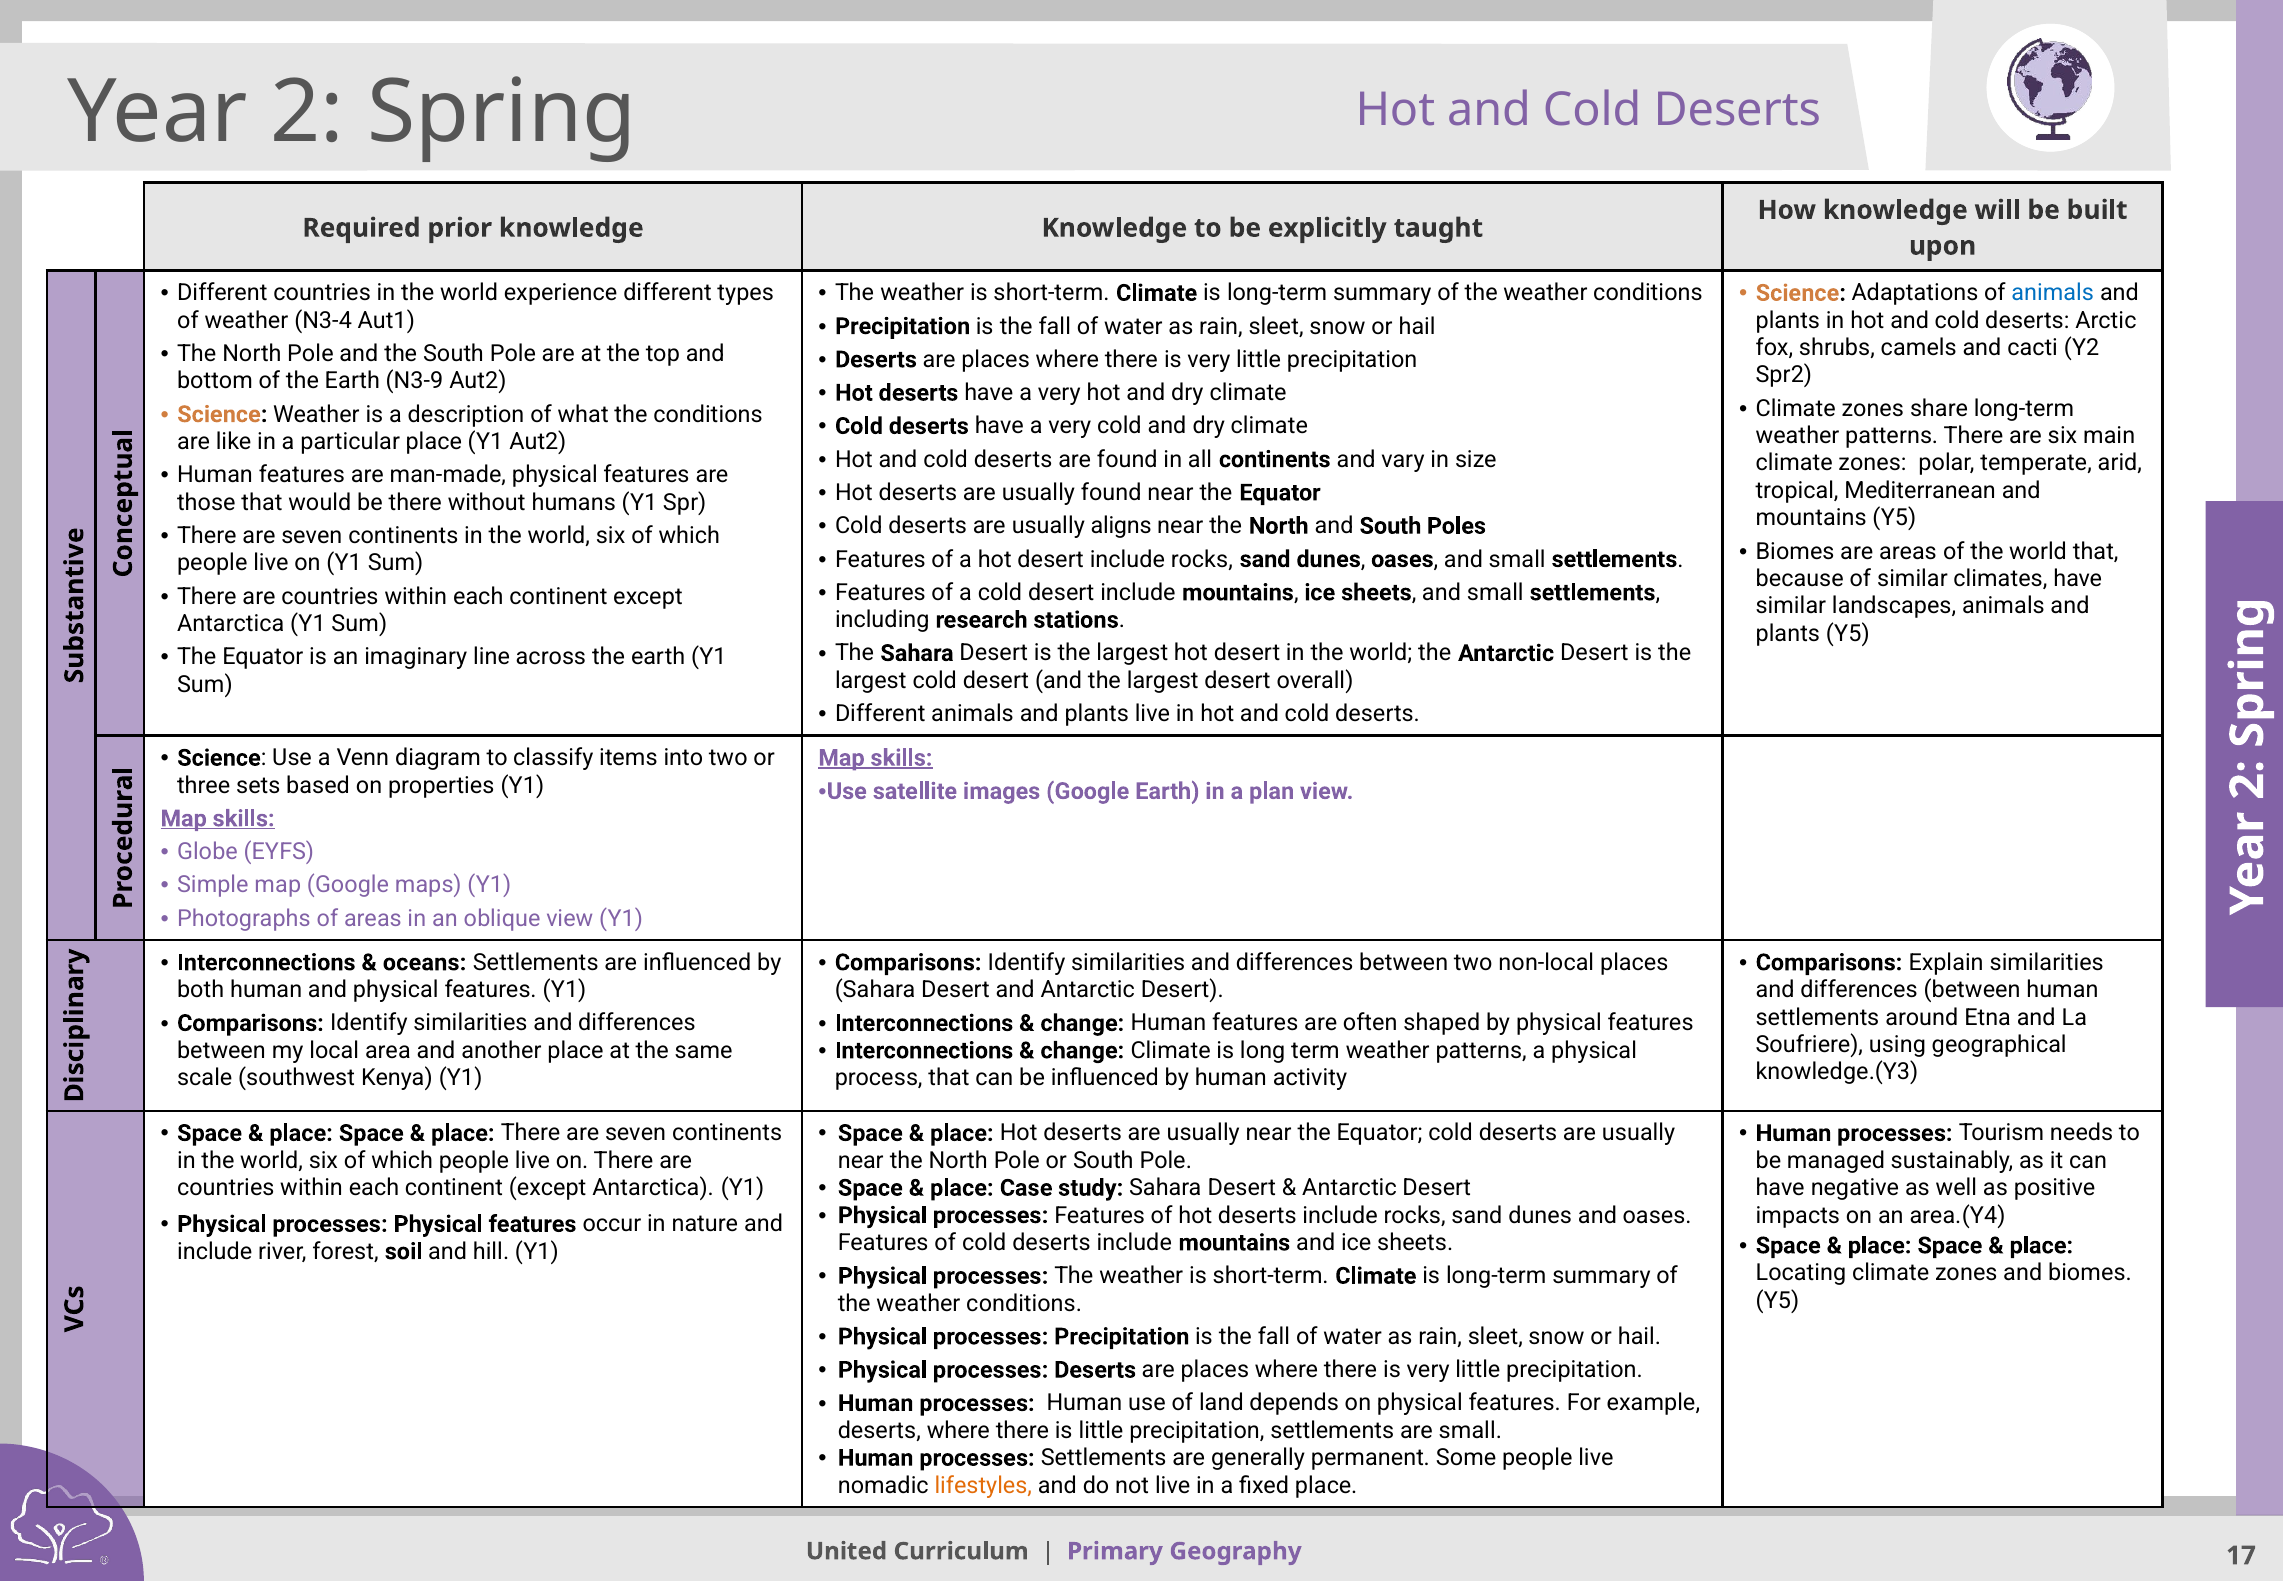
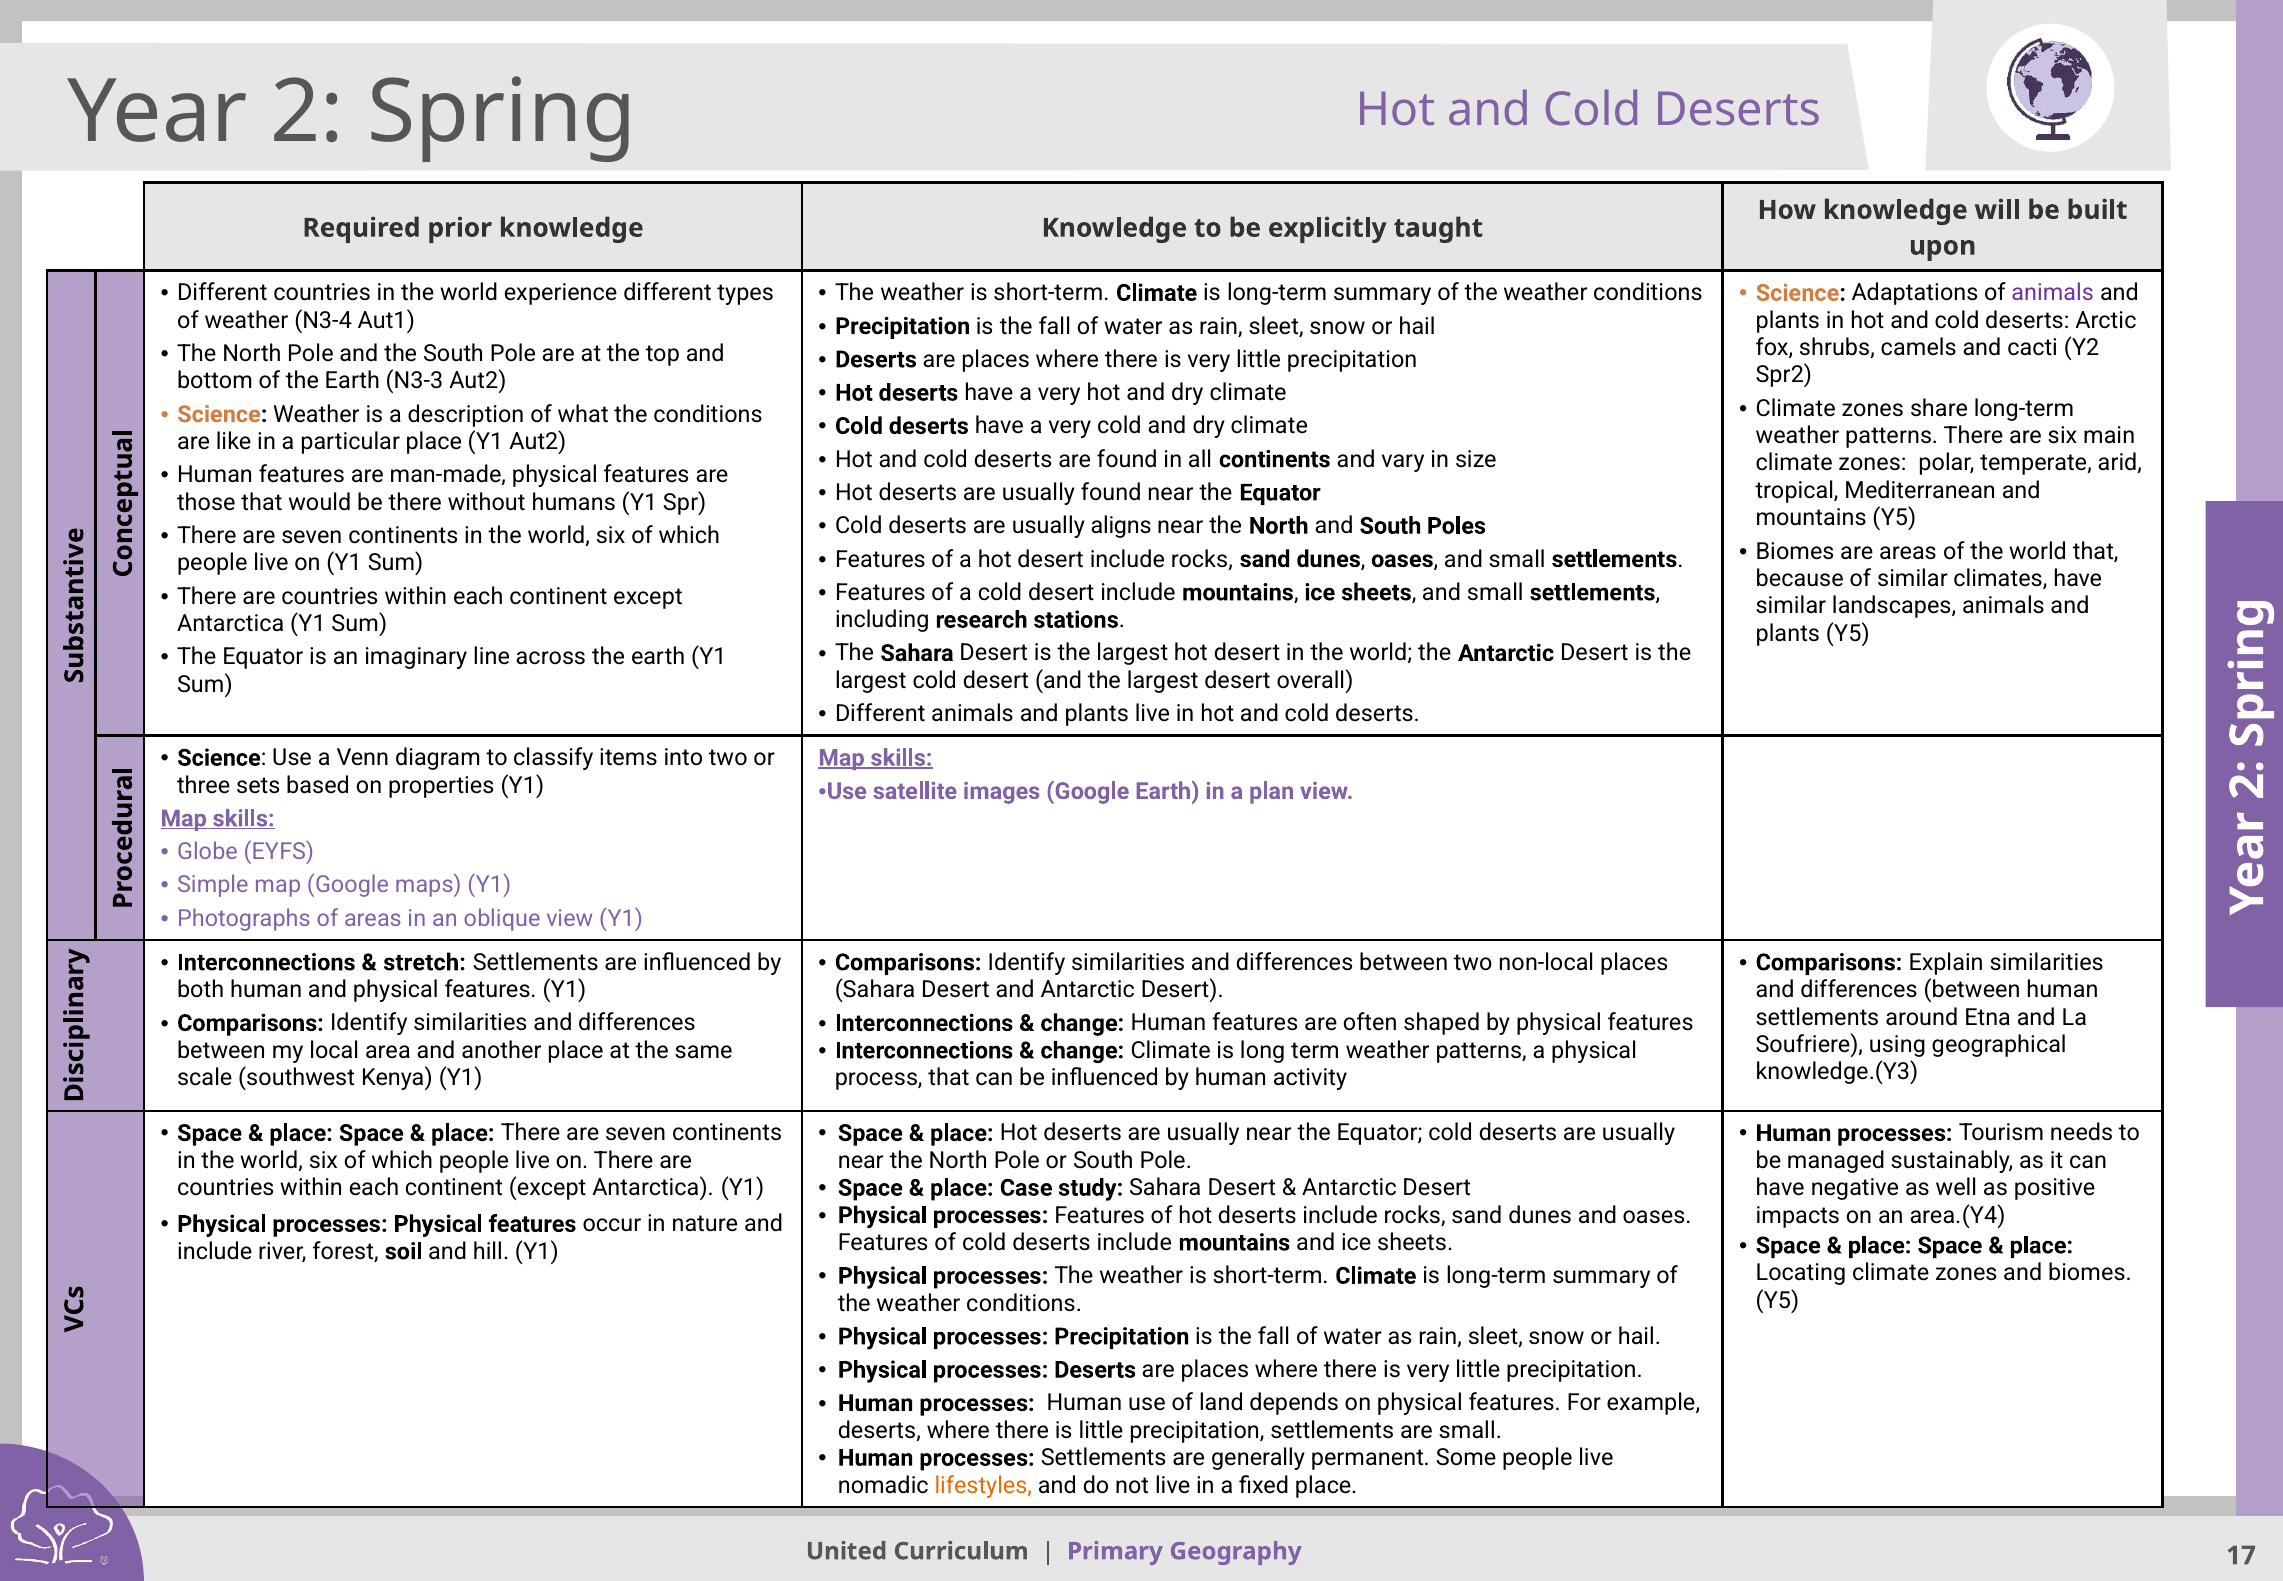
animals colour: blue -> purple (2053, 293)
N3-9: N3-9 -> N3-3 (414, 381)
oceans: oceans -> stretch (425, 962)
